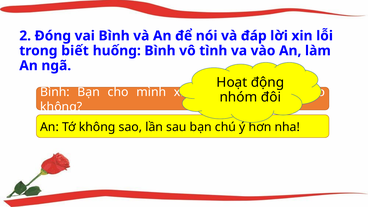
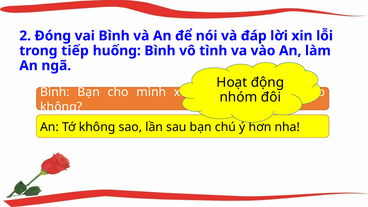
biết: biết -> tiếp (75, 51)
